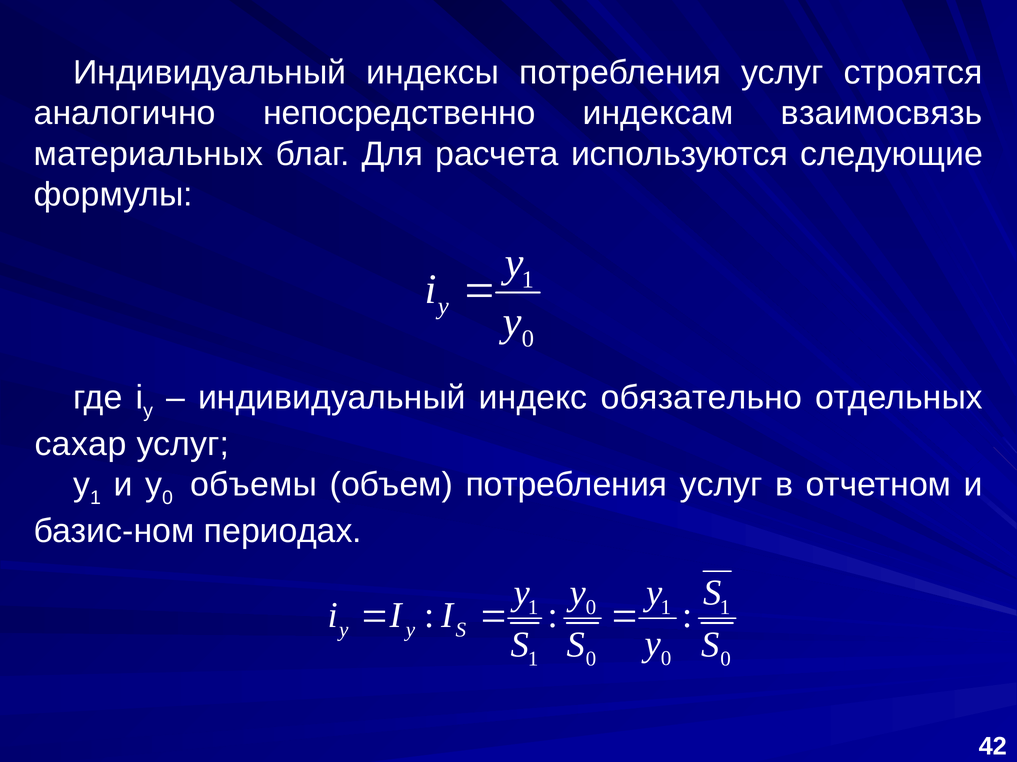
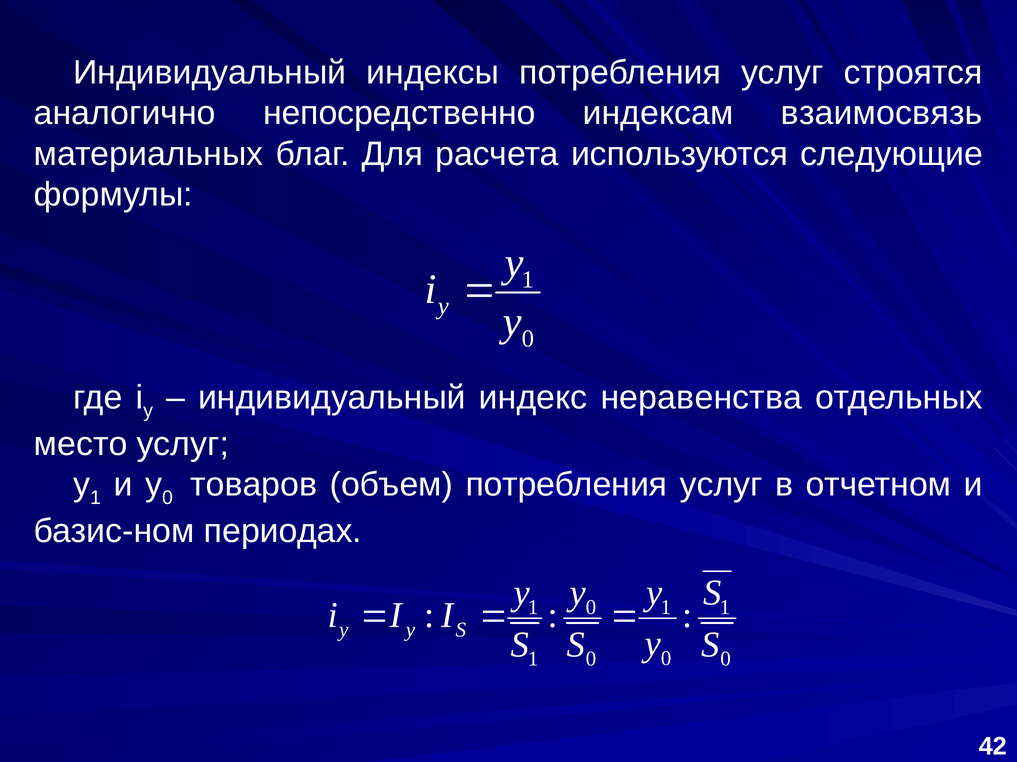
обязательно: обязательно -> неравенства (701, 398)
сахар: сахар -> место (81, 444)
объемы: объемы -> товаров (254, 485)
